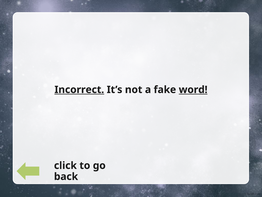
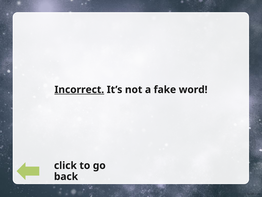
word underline: present -> none (193, 89)
